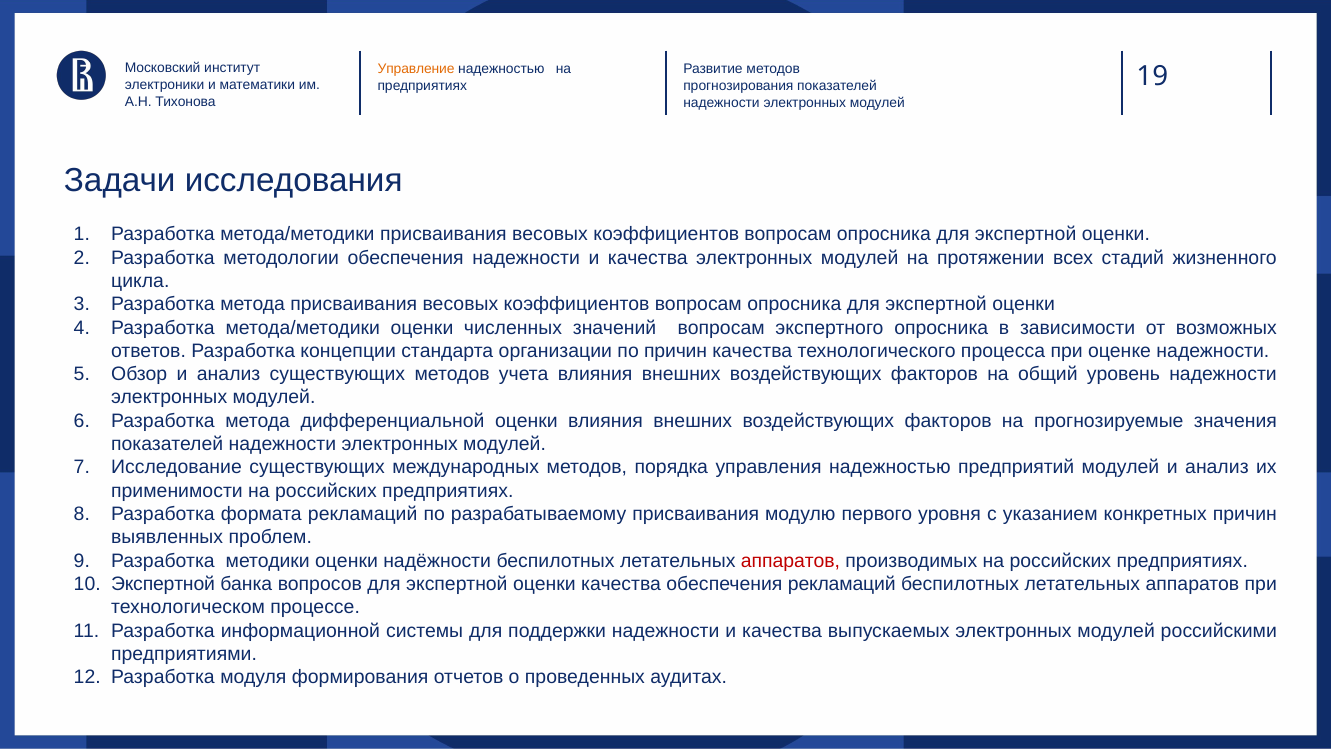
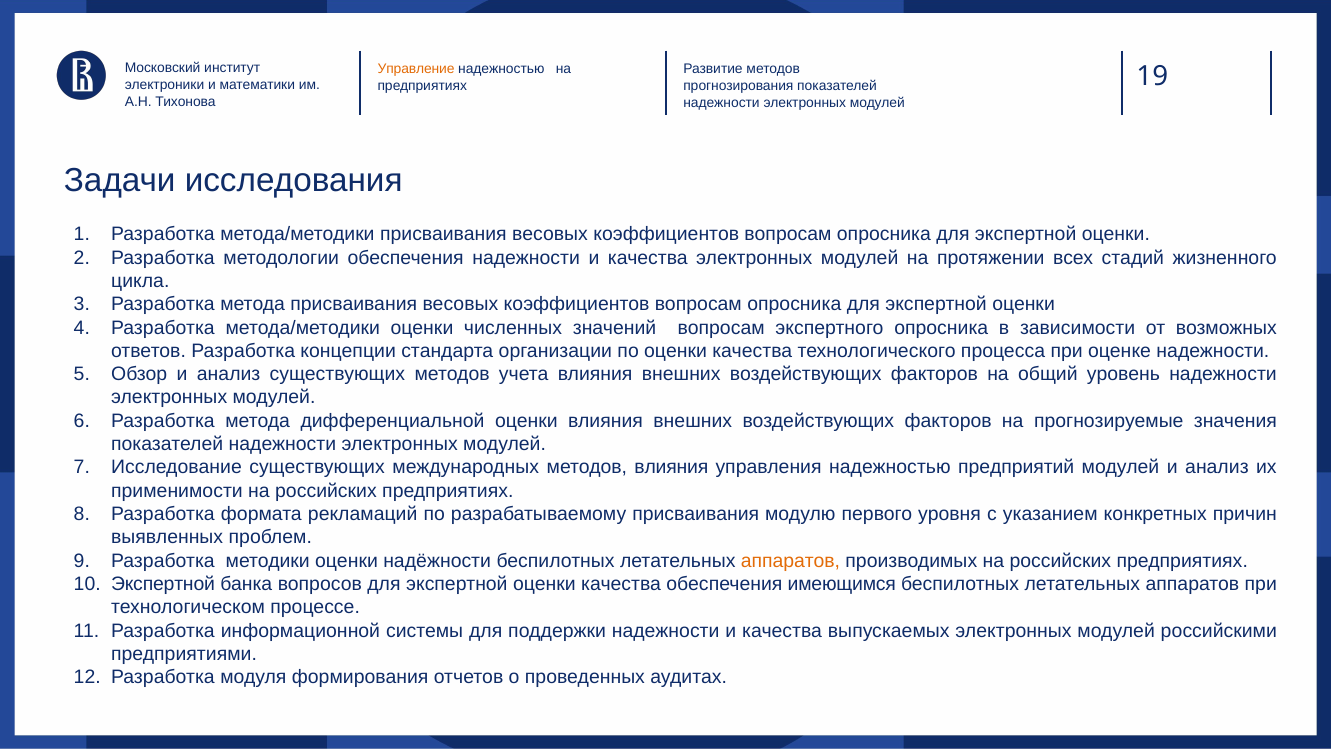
по причин: причин -> оценки (676, 351)
методов порядка: порядка -> влияния (671, 467)
аппаратов colour: red -> orange (791, 561)
обеспечения рекламаций: рекламаций -> имеющимся (842, 584)
